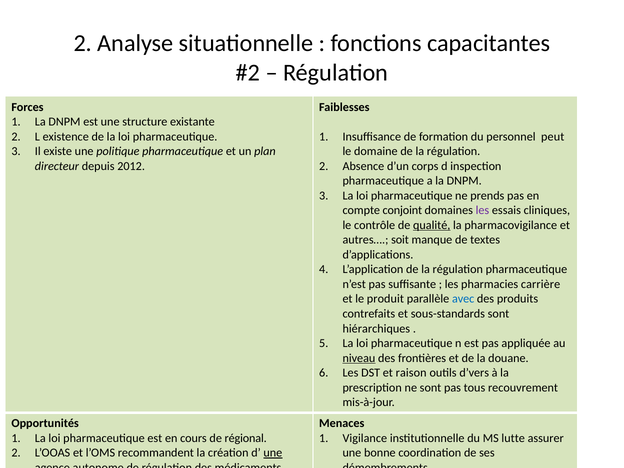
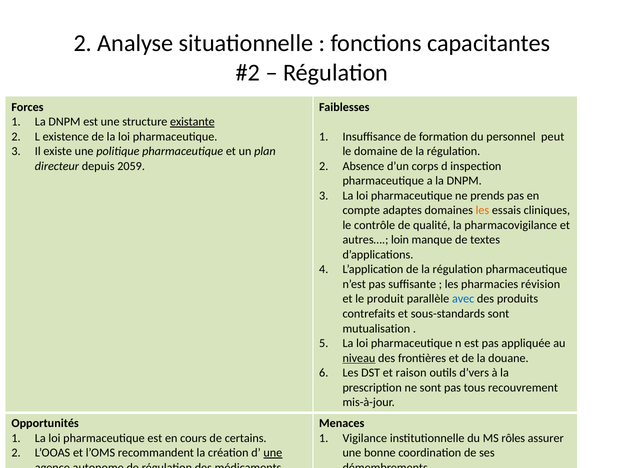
existante underline: none -> present (192, 122)
2012: 2012 -> 2059 (131, 166)
conjoint: conjoint -> adaptes (402, 210)
les colour: purple -> orange (482, 210)
qualité underline: present -> none (432, 225)
soit: soit -> loin (400, 240)
carrière: carrière -> révision (541, 284)
hiérarchiques: hiérarchiques -> mutualisation (376, 329)
régional: régional -> certains (246, 438)
lutte: lutte -> rôles (513, 438)
